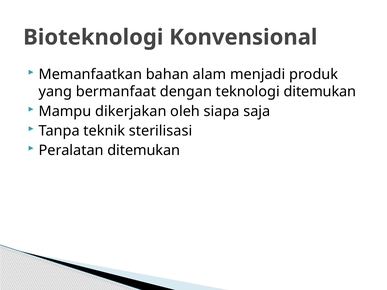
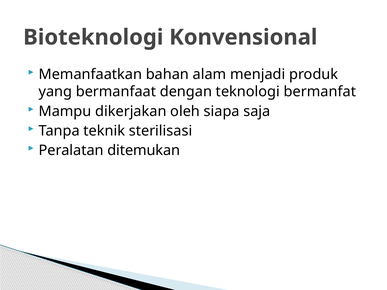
teknologi ditemukan: ditemukan -> bermanfat (320, 92)
